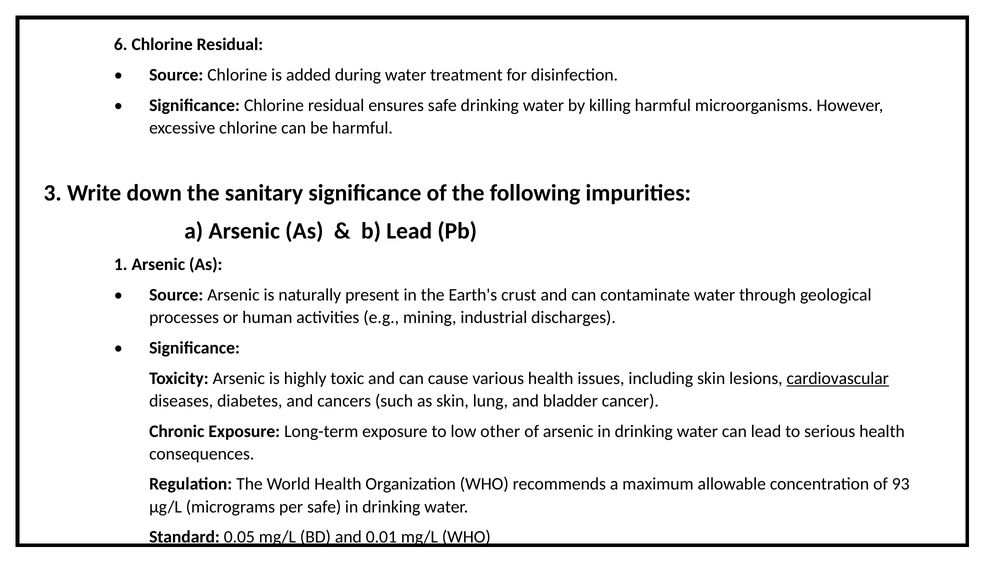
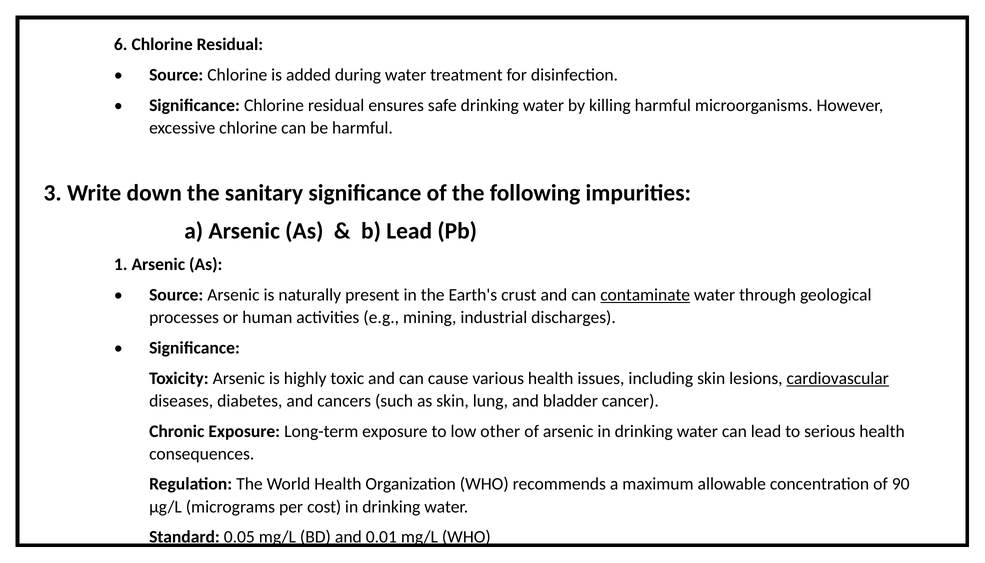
contaminate underline: none -> present (645, 295)
93: 93 -> 90 (901, 484)
per safe: safe -> cost (324, 507)
